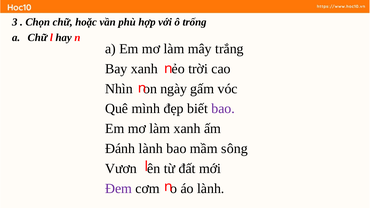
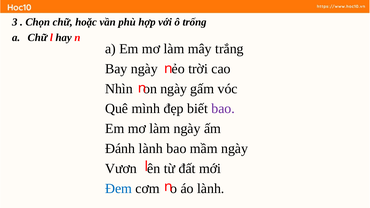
Bay xanh: xanh -> ngày (144, 69)
làm xanh: xanh -> ngày (187, 129)
mầm sông: sông -> ngày (235, 149)
Đem colour: purple -> blue (119, 189)
